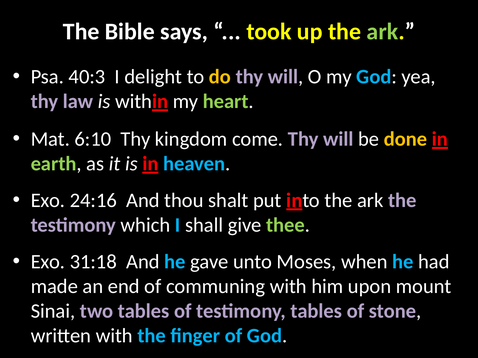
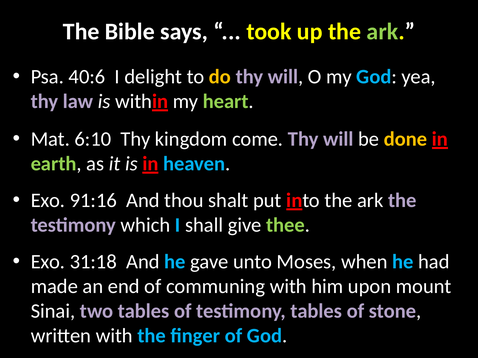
40:3: 40:3 -> 40:6 (87, 77)
24:16: 24:16 -> 91:16 (93, 201)
